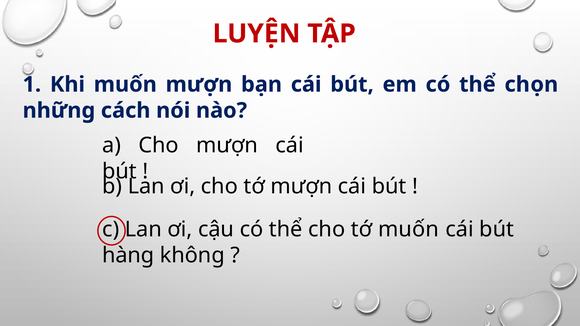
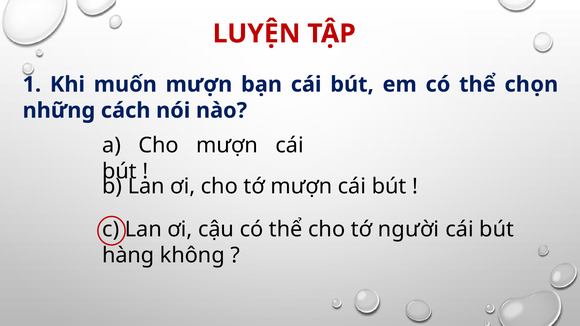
tớ muốn: muốn -> người (409, 230)
